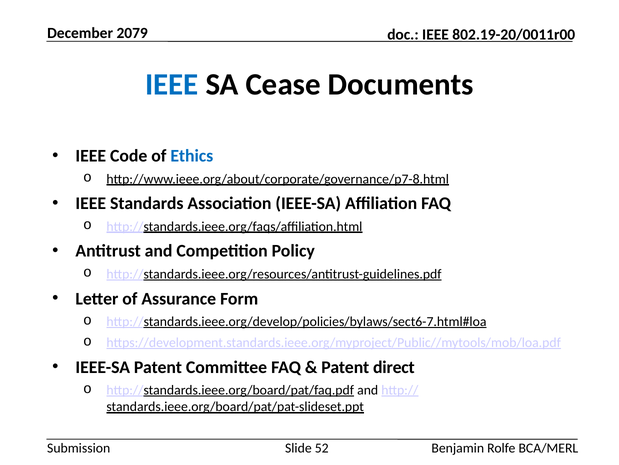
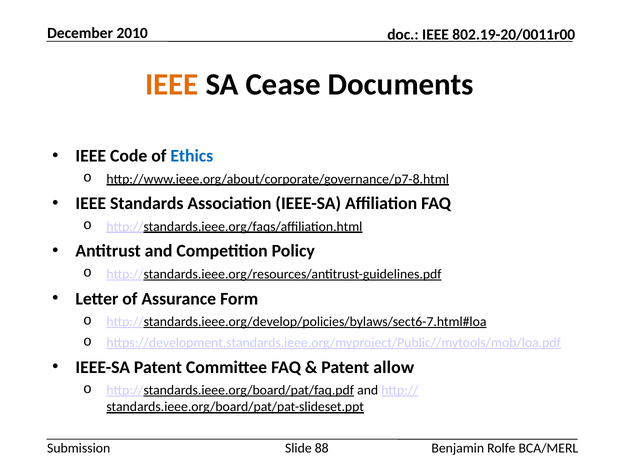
2079: 2079 -> 2010 (132, 33)
IEEE colour: blue -> orange (172, 85)
direct: direct -> allow (394, 367)
52: 52 -> 88 (322, 448)
